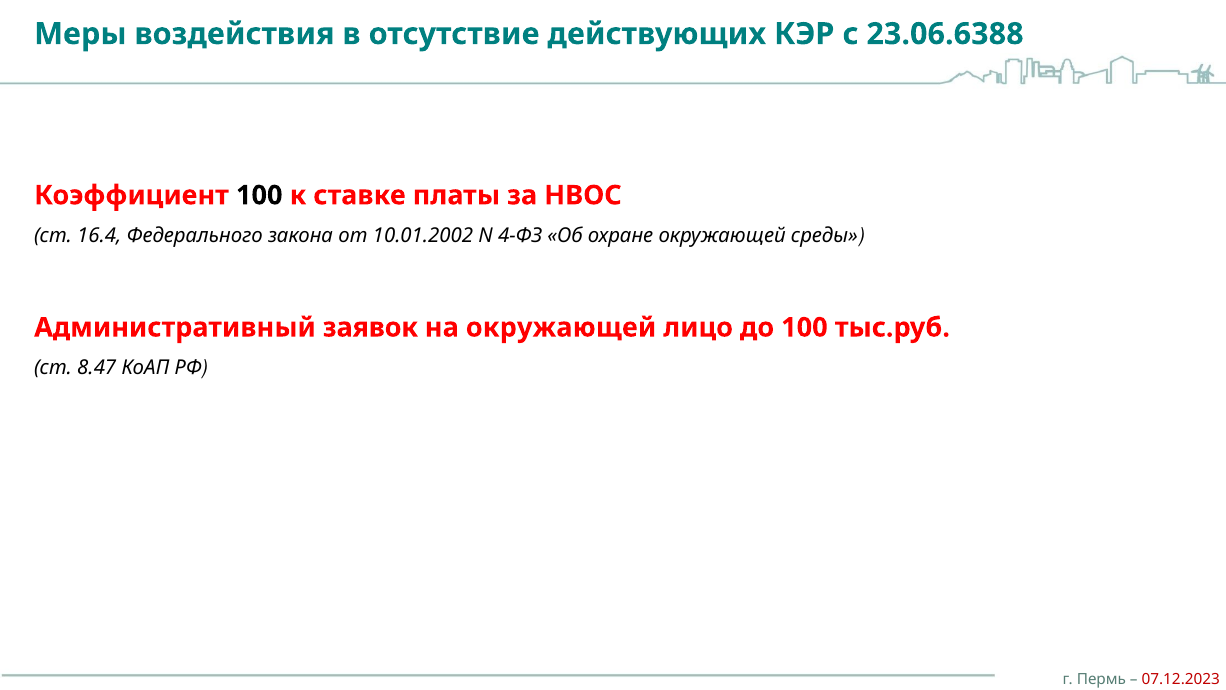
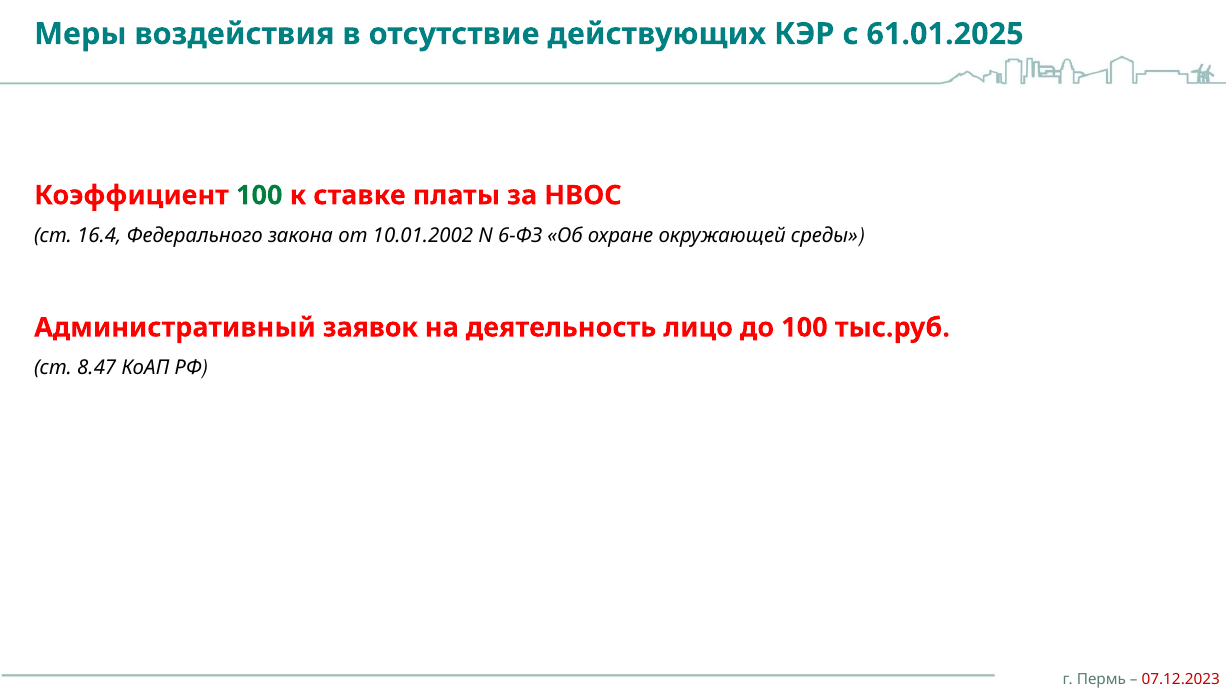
23.06.6388: 23.06.6388 -> 61.01.2025 (945, 34)
100 colour: black -> green (259, 195)
4-ФЗ: 4-ФЗ -> 6-ФЗ (520, 236)
на окружающей: окружающей -> деятельность (561, 327)
